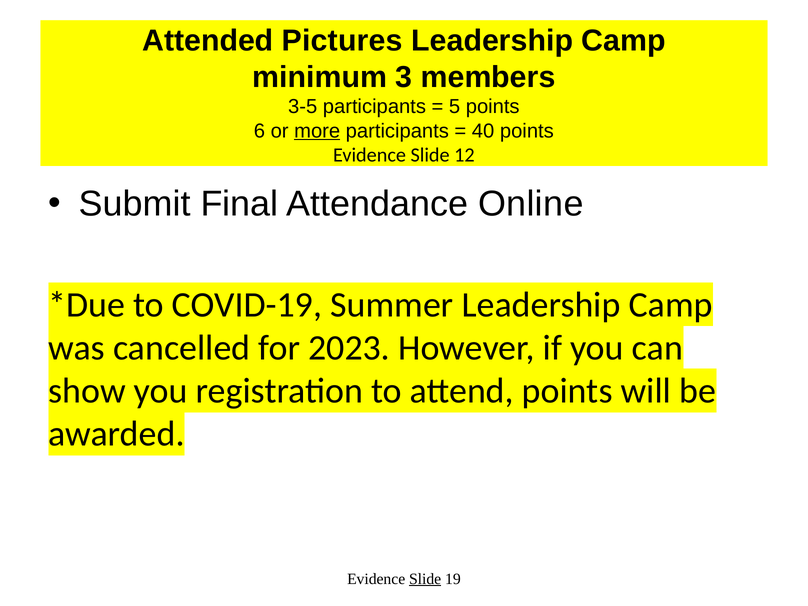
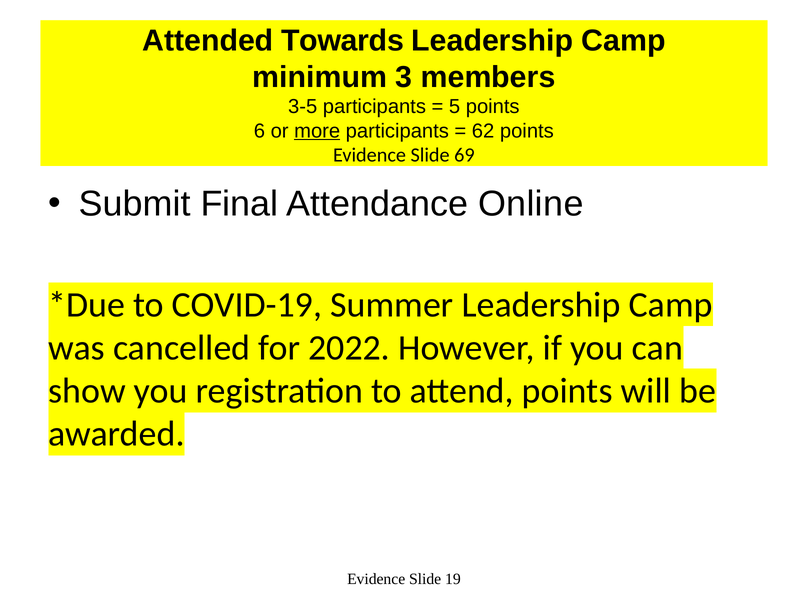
Pictures: Pictures -> Towards (343, 41)
40: 40 -> 62 (483, 131)
12: 12 -> 69 (464, 155)
2023: 2023 -> 2022 (349, 348)
Slide underline: present -> none (425, 579)
